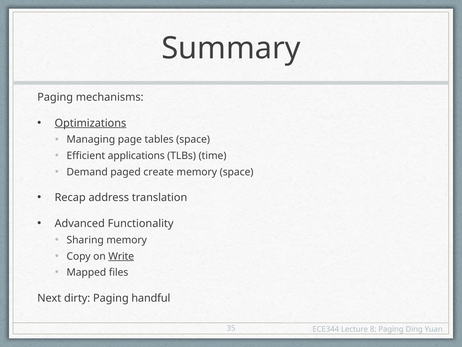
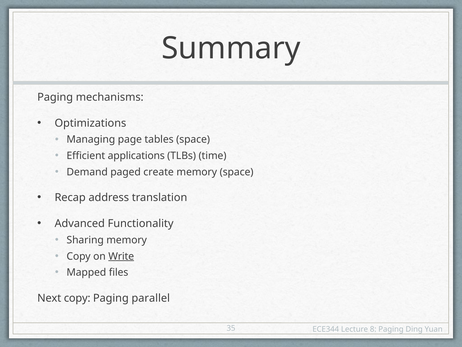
Optimizations underline: present -> none (90, 123)
Next dirty: dirty -> copy (77, 298)
handful: handful -> parallel (151, 298)
